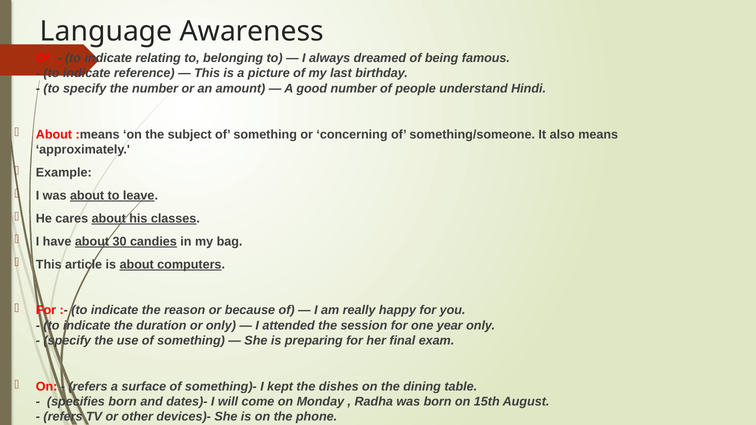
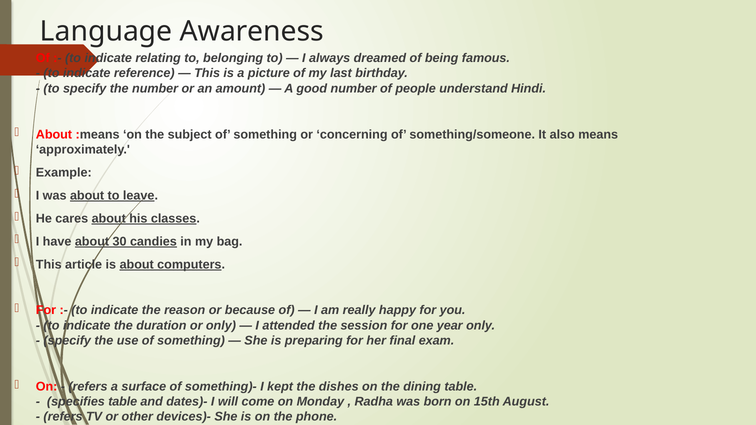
specifies born: born -> table (123, 402)
